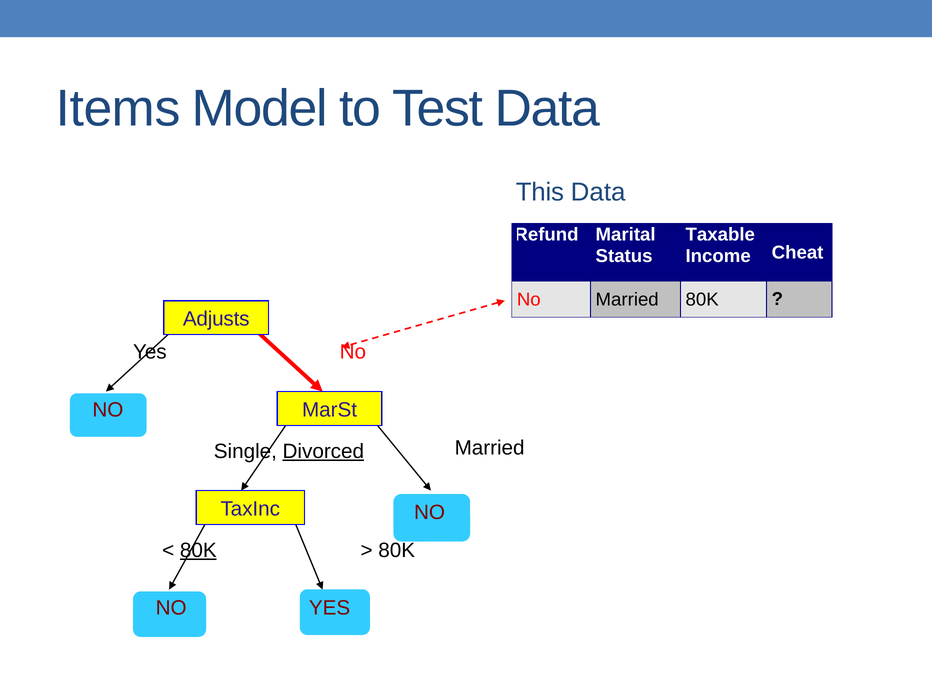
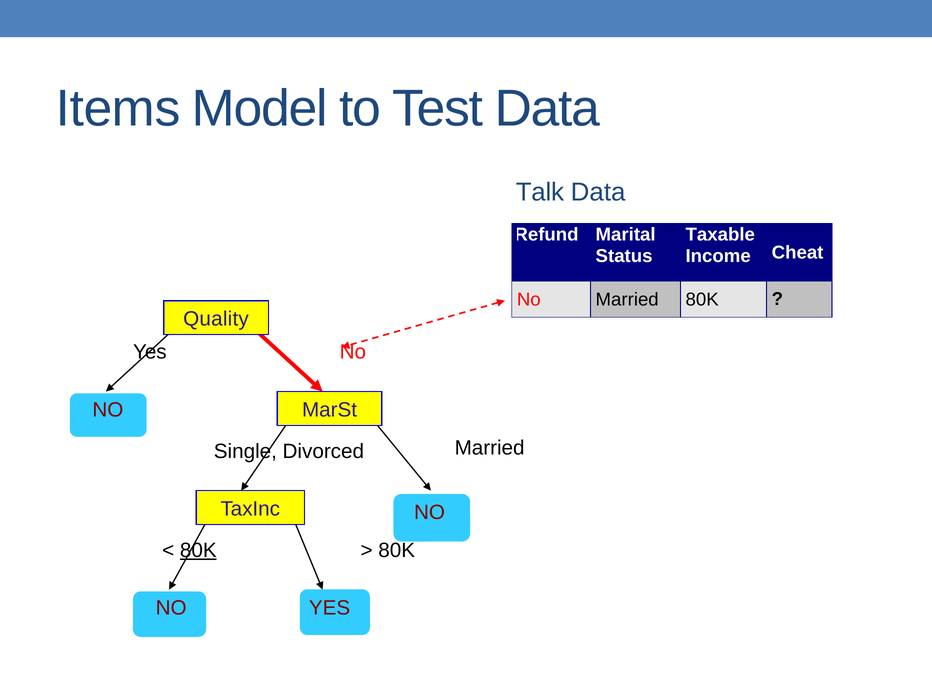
This: This -> Talk (540, 192)
Adjusts: Adjusts -> Quality (216, 319)
Divorced underline: present -> none (323, 451)
